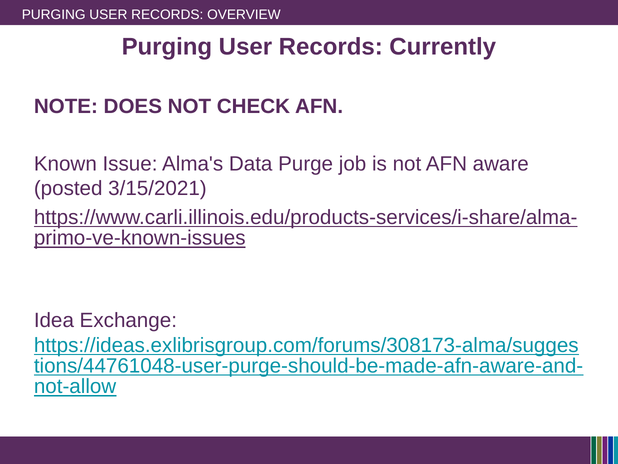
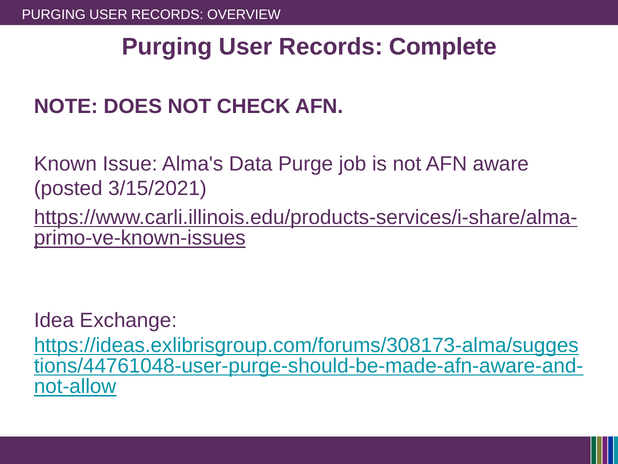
Currently: Currently -> Complete (443, 47)
